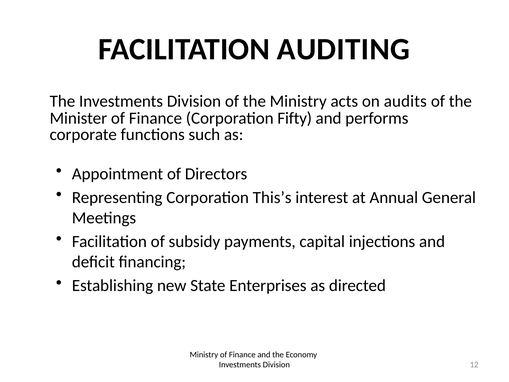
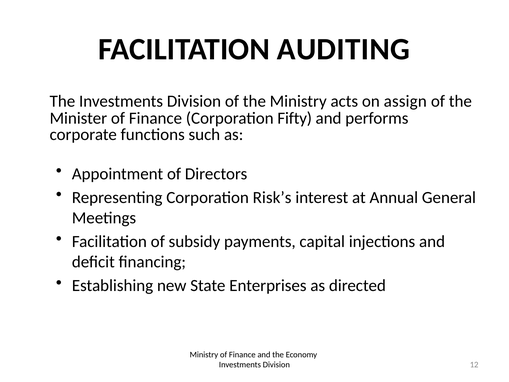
audits: audits -> assign (405, 101)
This’s: This’s -> Risk’s (272, 197)
